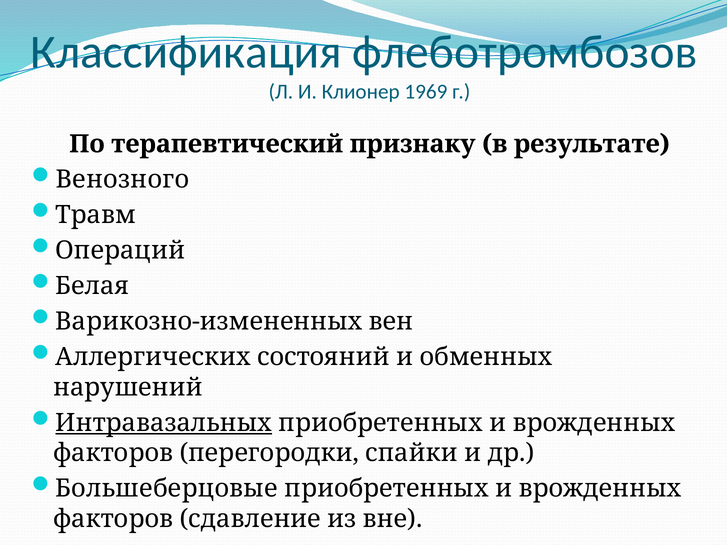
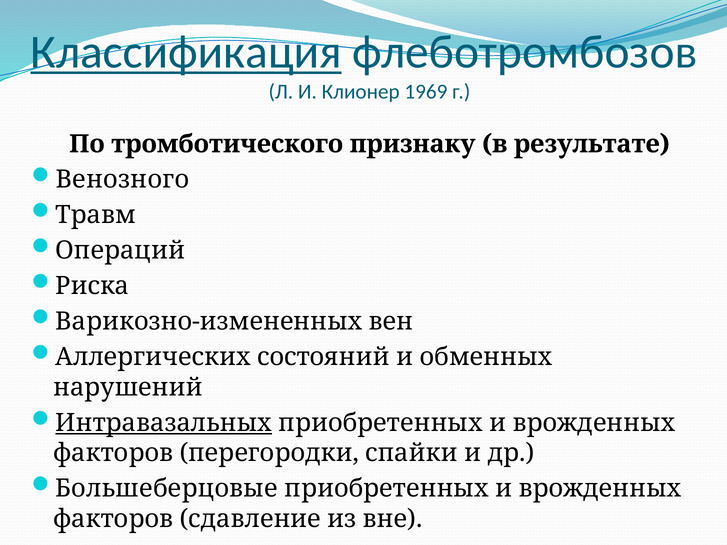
Классификация underline: none -> present (186, 52)
терапевтический: терапевтический -> тромботического (227, 144)
Белая: Белая -> Риска (92, 286)
